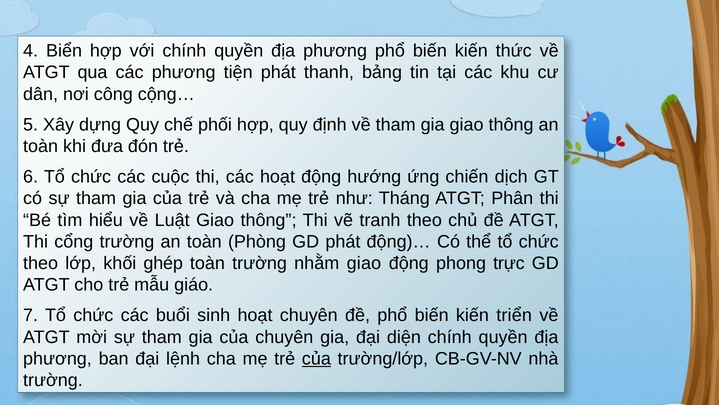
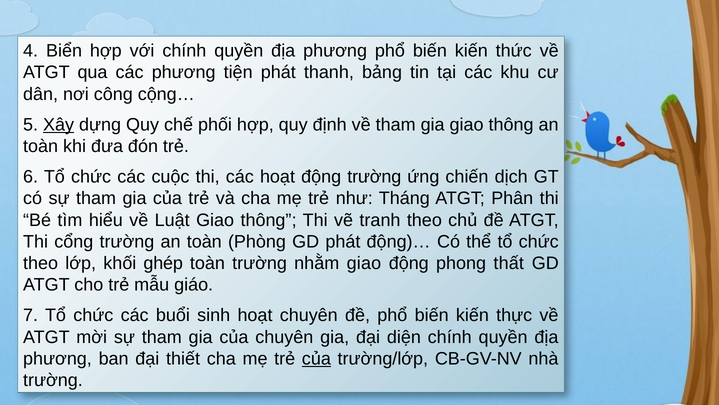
Xây underline: none -> present (59, 125)
động hướng: hướng -> trường (374, 177)
trực: trực -> thất (509, 263)
triển: triển -> thực (514, 315)
lệnh: lệnh -> thiết (183, 358)
